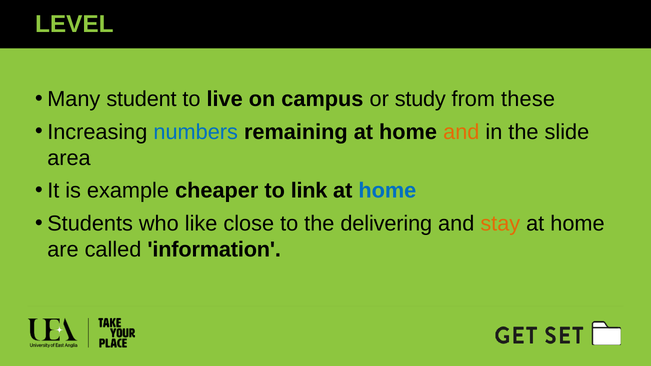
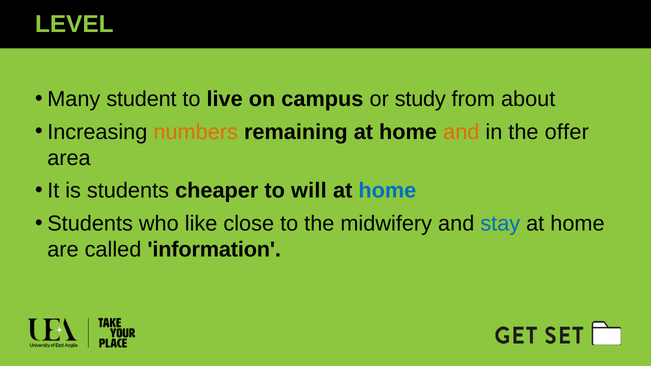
these: these -> about (528, 99)
numbers colour: blue -> orange (196, 132)
slide: slide -> offer (567, 132)
is example: example -> students (128, 191)
link: link -> will (309, 191)
delivering: delivering -> midwifery (386, 224)
stay colour: orange -> blue (500, 224)
